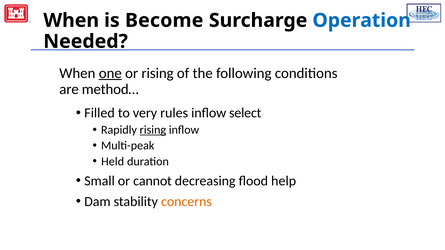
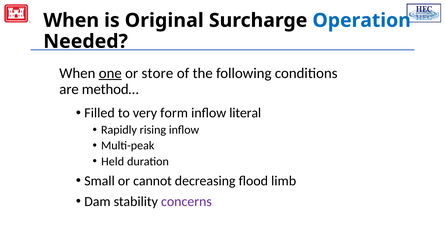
Become: Become -> Original (164, 20)
or rising: rising -> store (157, 73)
rules: rules -> form (174, 113)
select: select -> literal (245, 113)
rising underline: present -> none (153, 130)
help: help -> limb (284, 181)
concerns colour: orange -> purple (186, 202)
